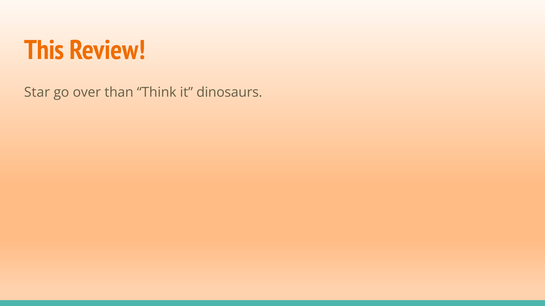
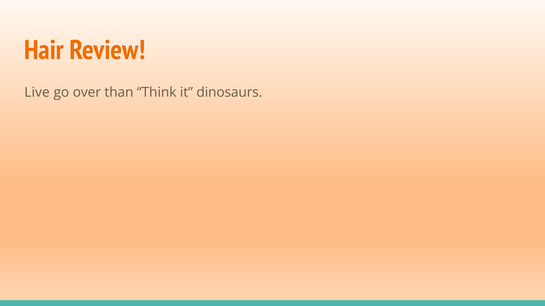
This: This -> Hair (44, 50)
Star: Star -> Live (37, 93)
